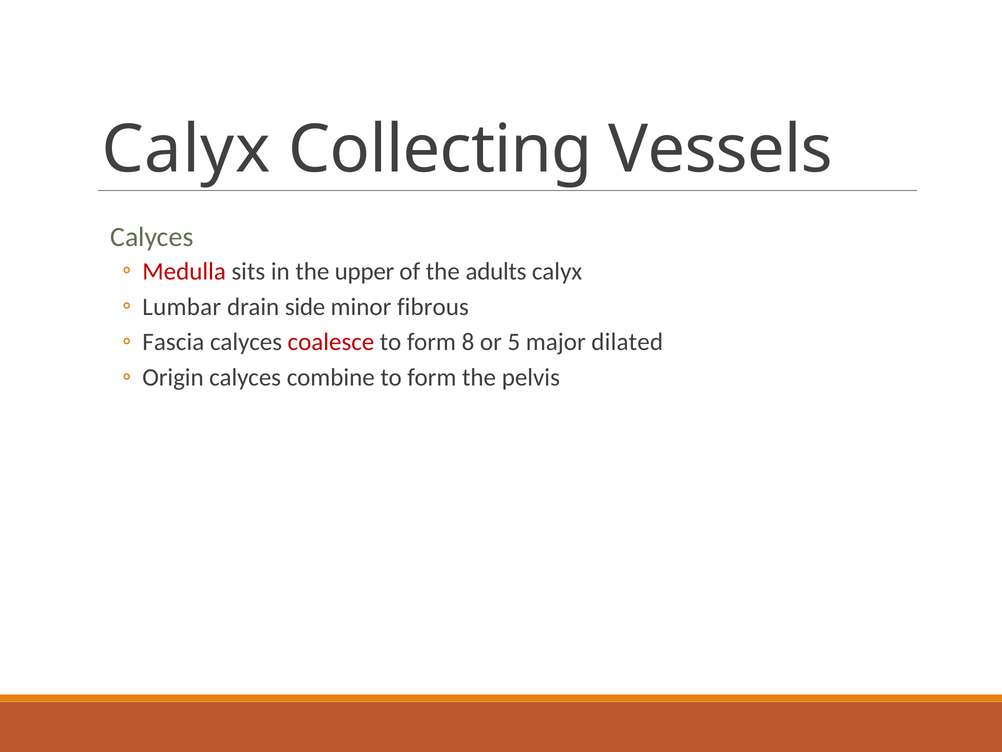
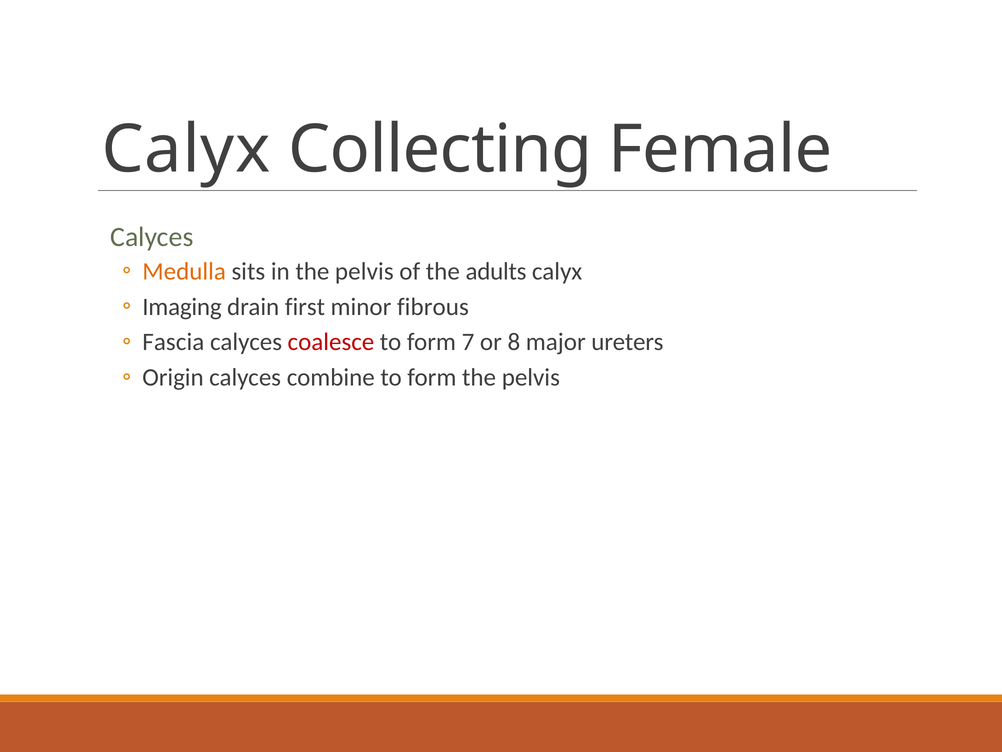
Vessels: Vessels -> Female (720, 150)
Medulla colour: red -> orange (184, 271)
in the upper: upper -> pelvis (364, 271)
Lumbar: Lumbar -> Imaging (182, 307)
side: side -> first (305, 307)
8: 8 -> 7 (468, 342)
5: 5 -> 8 (514, 342)
dilated: dilated -> ureters (627, 342)
